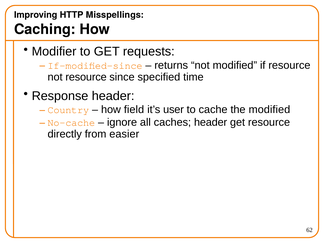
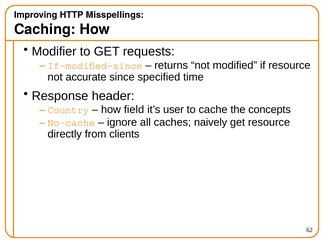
not resource: resource -> accurate (86, 77)
the modified: modified -> concepts (270, 110)
caches header: header -> naively (211, 122)
easier: easier -> clients (124, 134)
